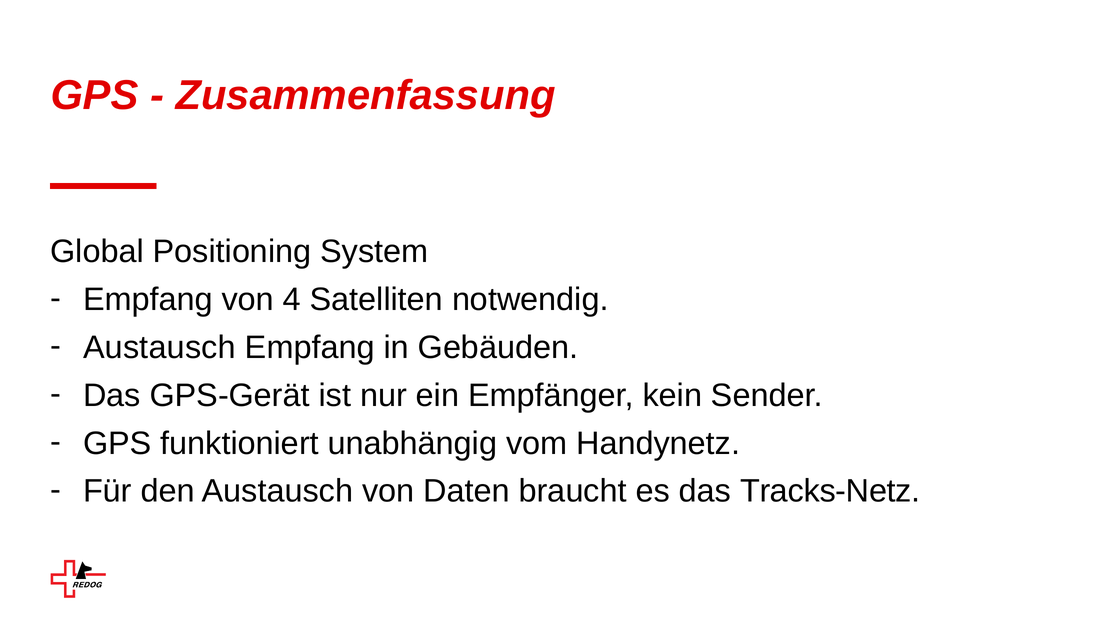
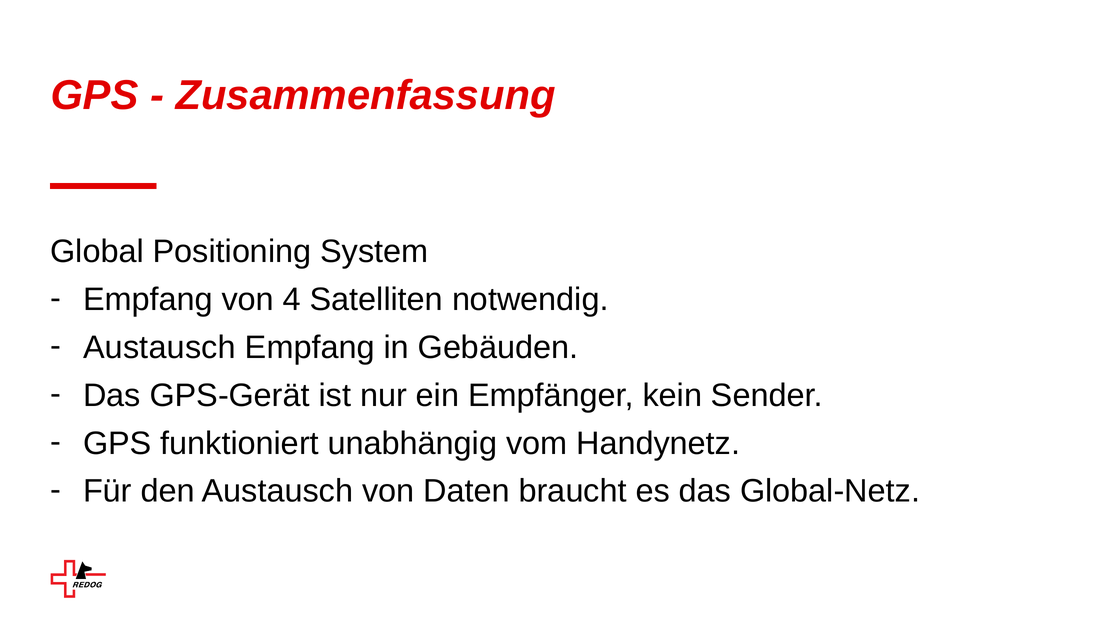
Tracks-Netz: Tracks-Netz -> Global-Netz (830, 491)
